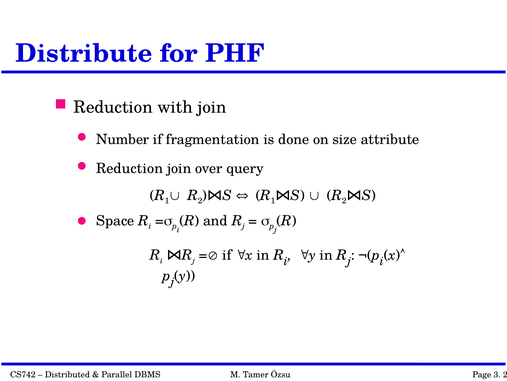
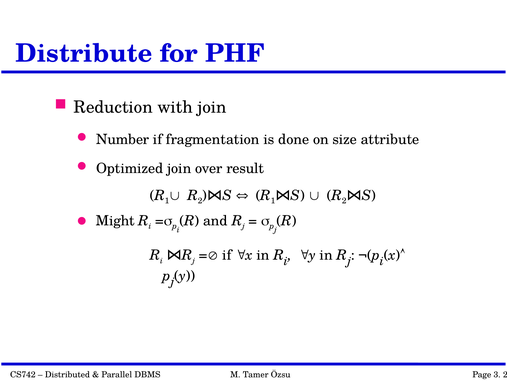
Reduction: Reduction -> Optimized (130, 168)
query: query -> result (245, 168)
Space: Space -> Might (115, 220)
